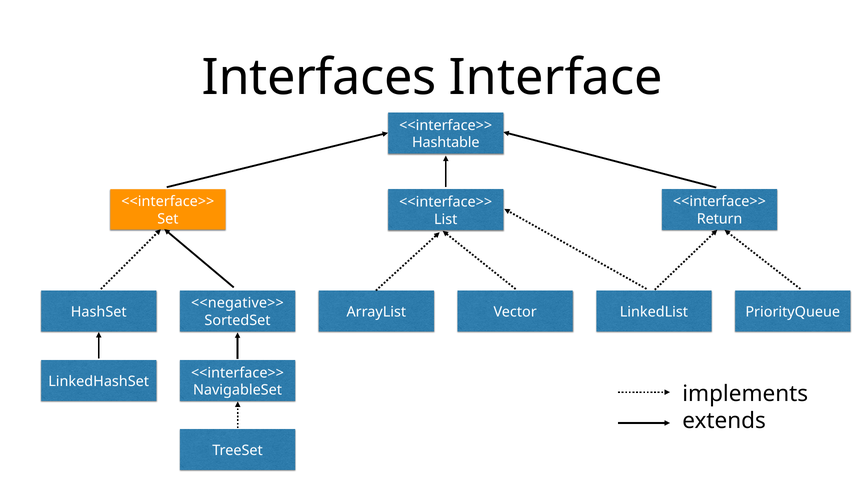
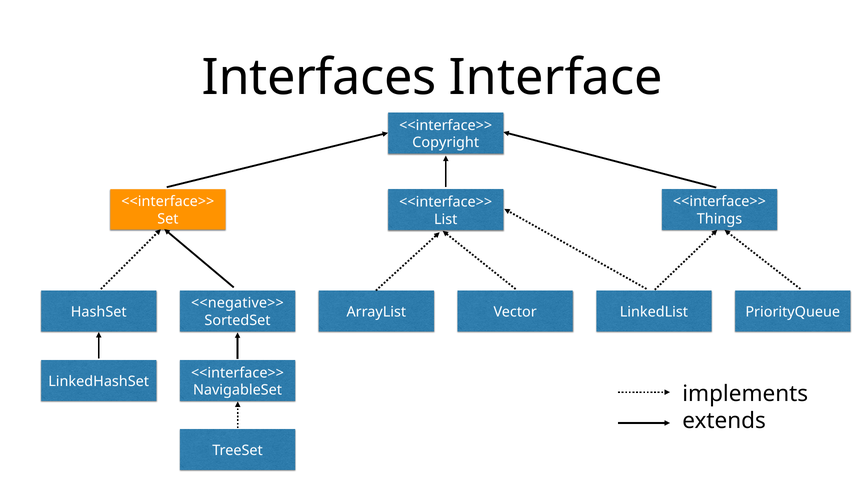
Hashtable: Hashtable -> Copyright (446, 143)
Return: Return -> Things (720, 219)
